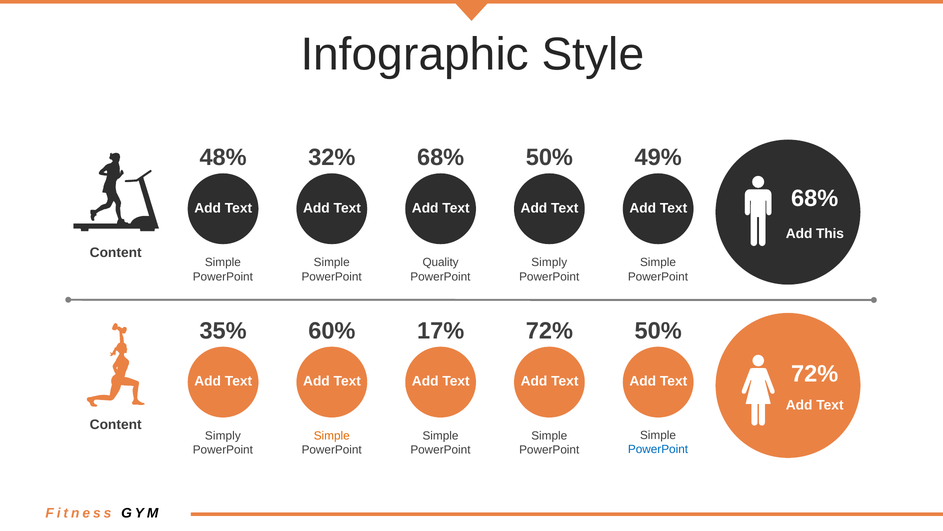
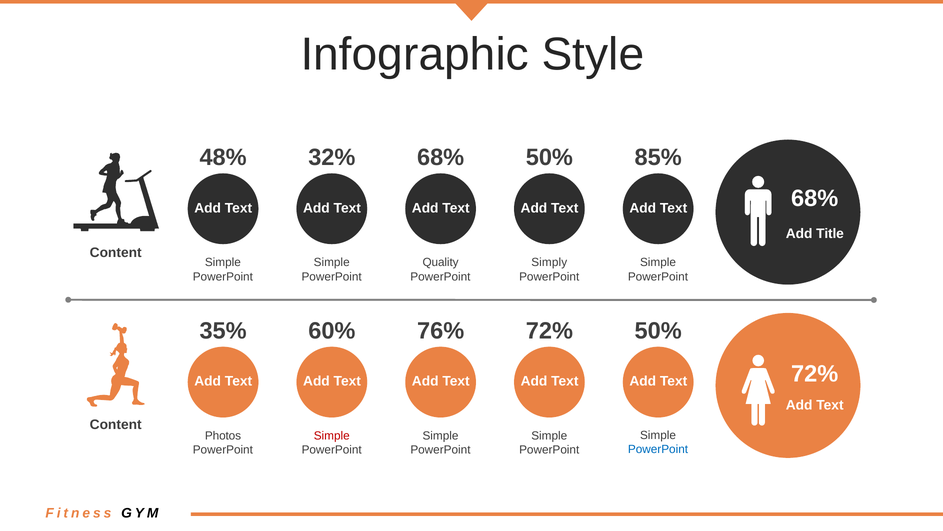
49%: 49% -> 85% (658, 158)
This: This -> Title (830, 234)
17%: 17% -> 76% (441, 331)
Simply: Simply -> Photos (223, 435)
Simple colour: orange -> red (332, 435)
